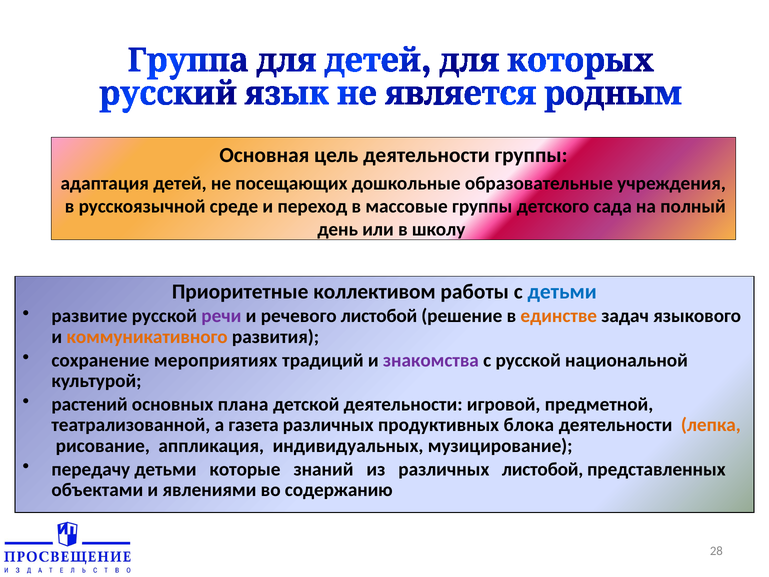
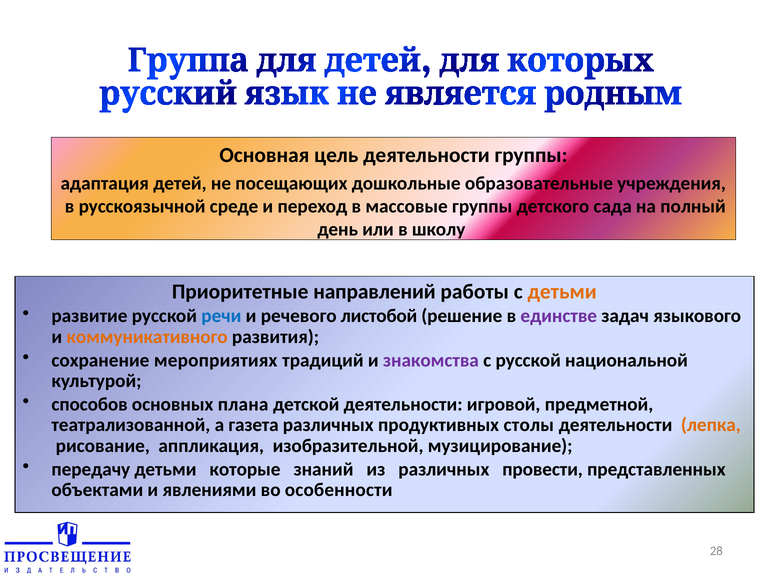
коллективом: коллективом -> направлений (374, 291)
детьми colour: blue -> orange (562, 291)
речи colour: purple -> blue (221, 316)
единстве colour: orange -> purple (559, 316)
растений: растений -> способов (90, 404)
блока: блока -> столы (529, 425)
индивидуальных: индивидуальных -> изобразительной (348, 446)
различных листобой: листобой -> провести (543, 469)
содержанию: содержанию -> особенности (339, 490)
